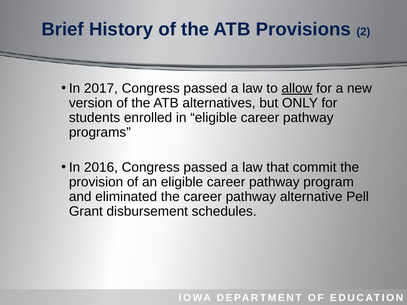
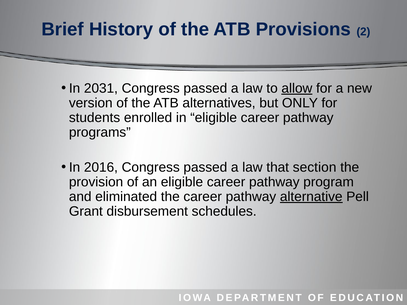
2017: 2017 -> 2031 (101, 88)
commit: commit -> section (315, 168)
alternative underline: none -> present (311, 197)
